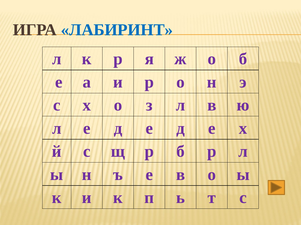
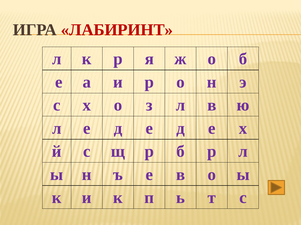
ЛАБИРИНТ colour: blue -> red (117, 30)
